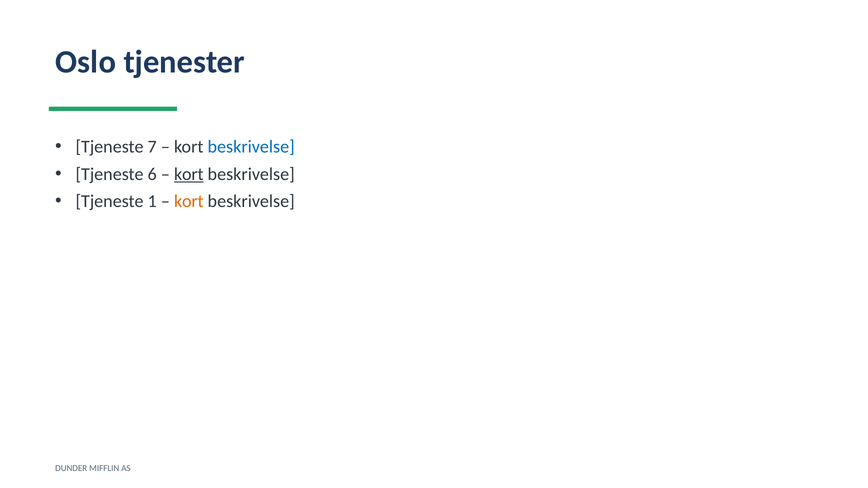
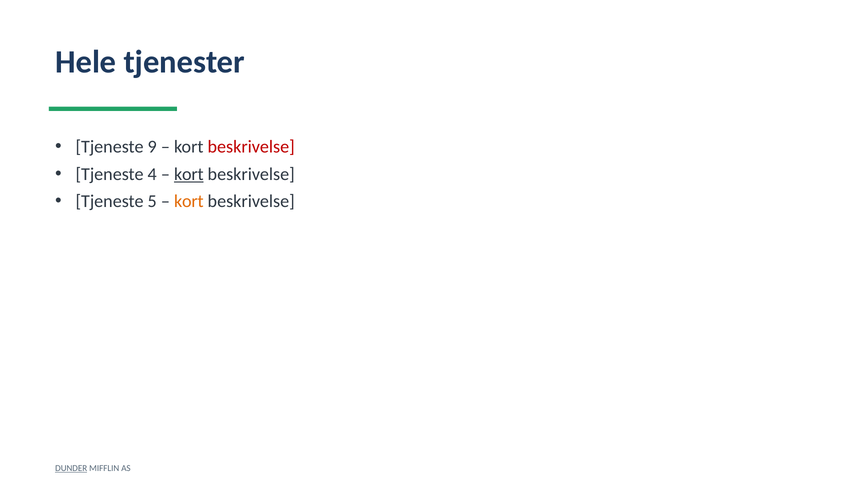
Oslo: Oslo -> Hele (86, 62)
7: 7 -> 9 (152, 147)
beskrivelse colour: blue -> red (251, 147)
6: 6 -> 4 (152, 174)
1: 1 -> 5 (152, 201)
DUNDER underline: none -> present (71, 468)
